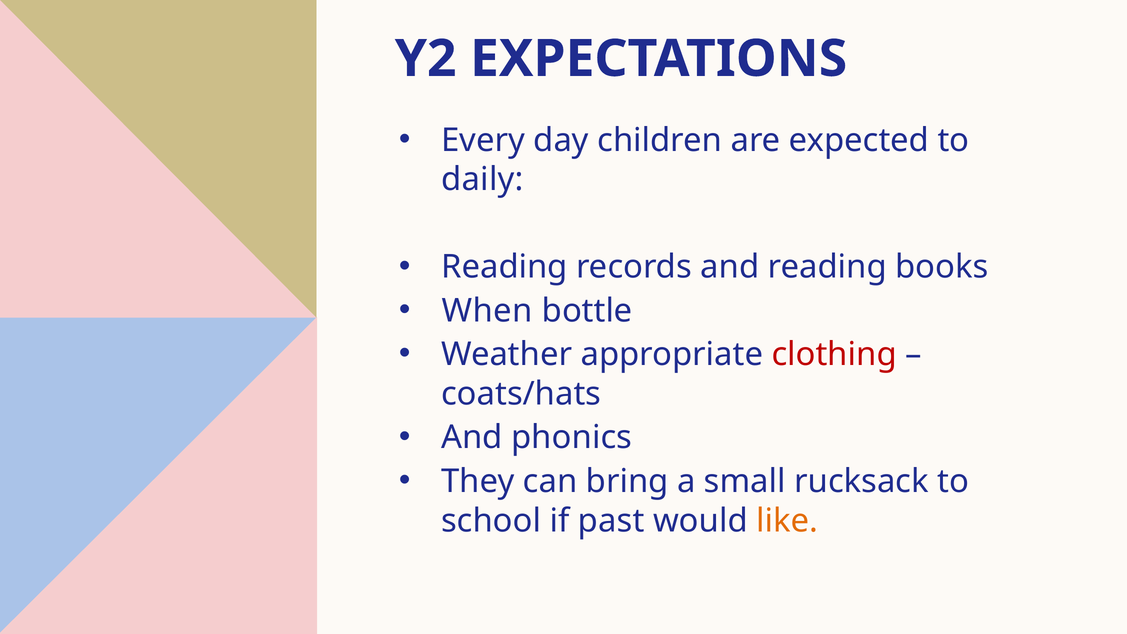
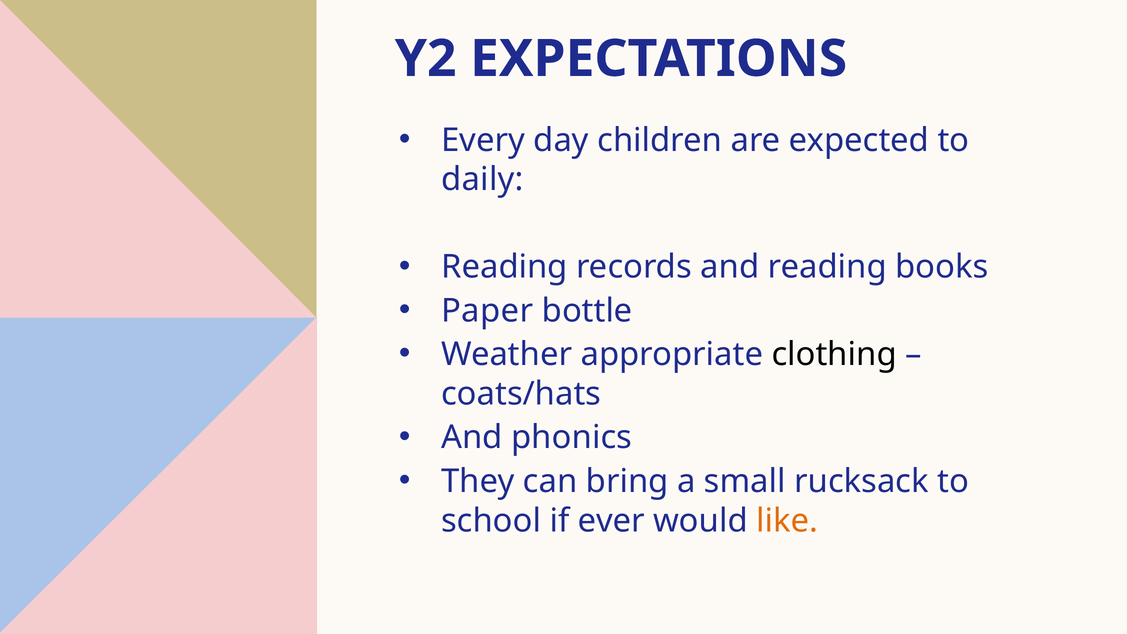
When: When -> Paper (487, 311)
clothing colour: red -> black (834, 354)
past: past -> ever (611, 521)
